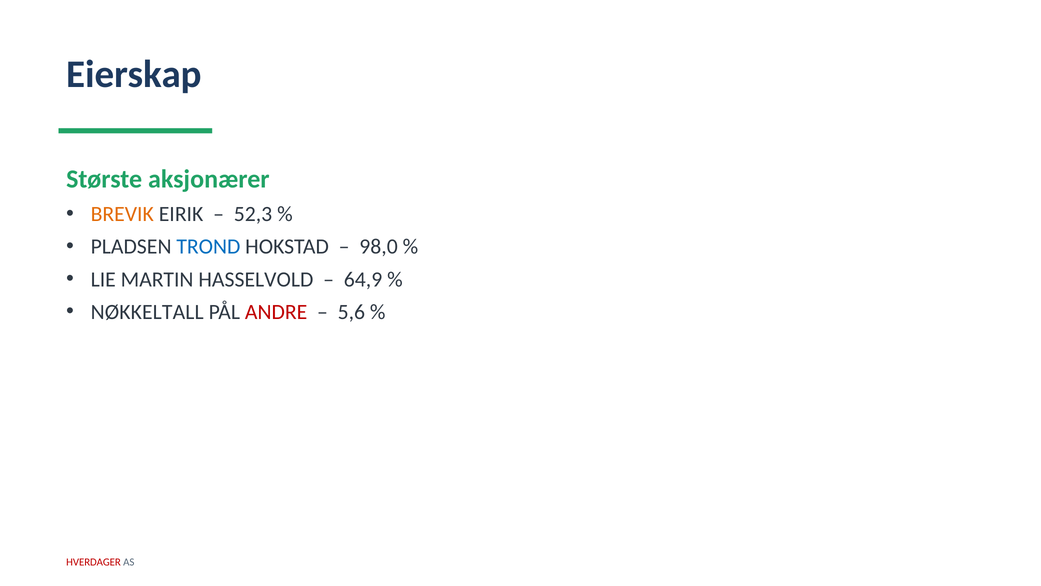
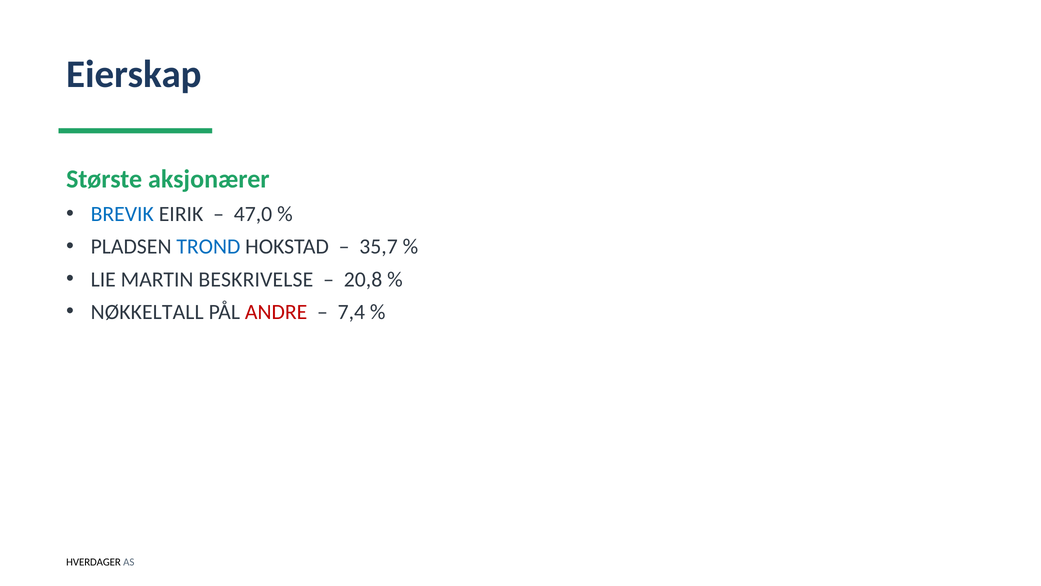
BREVIK colour: orange -> blue (122, 214)
52,3: 52,3 -> 47,0 (253, 214)
98,0: 98,0 -> 35,7 (379, 247)
HASSELVOLD: HASSELVOLD -> BESKRIVELSE (256, 279)
64,9: 64,9 -> 20,8 (363, 279)
5,6: 5,6 -> 7,4 (351, 312)
HVERDAGER colour: red -> black (94, 562)
